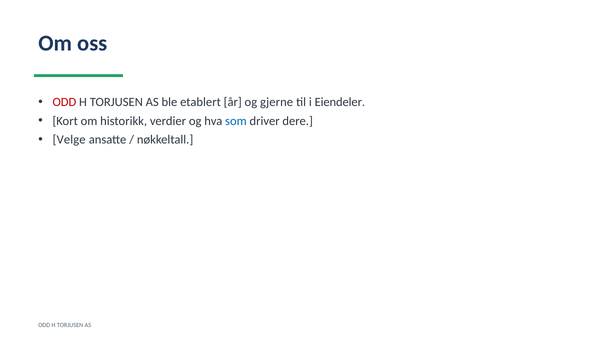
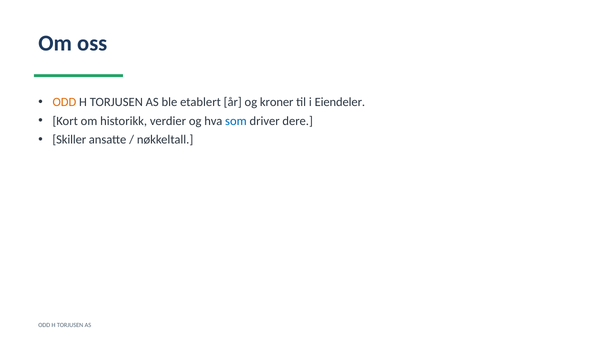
ODD colour: red -> orange (64, 102)
gjerne: gjerne -> kroner (277, 102)
Velge: Velge -> Skiller (69, 140)
